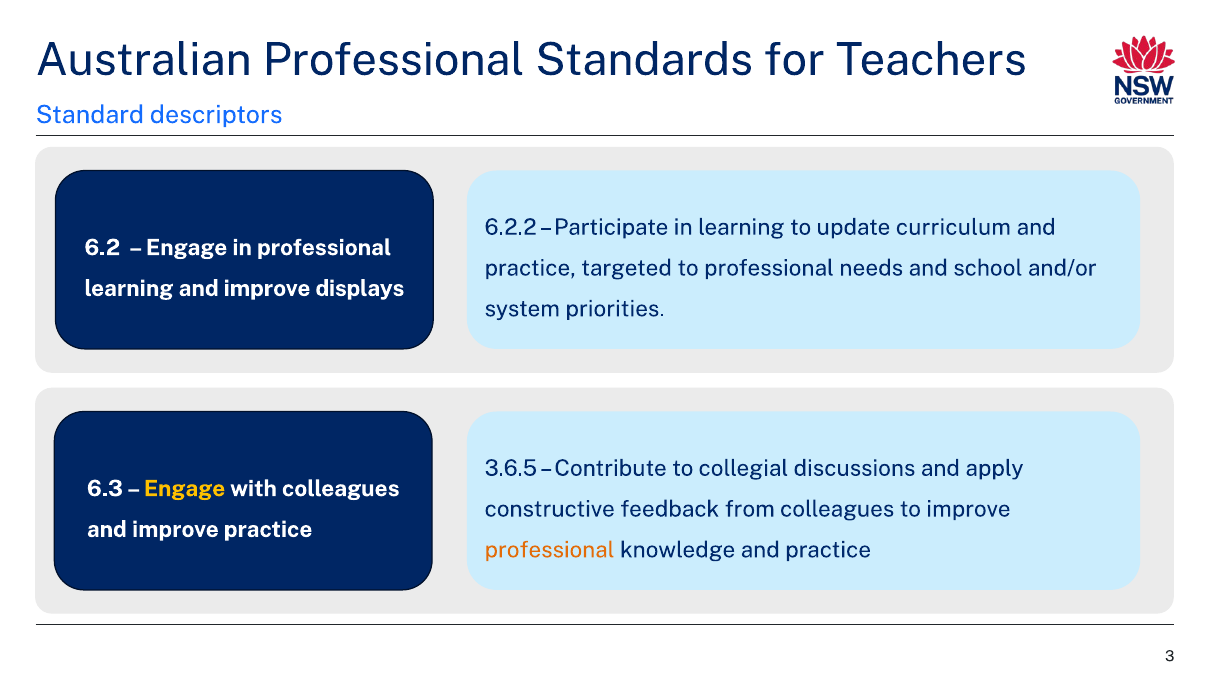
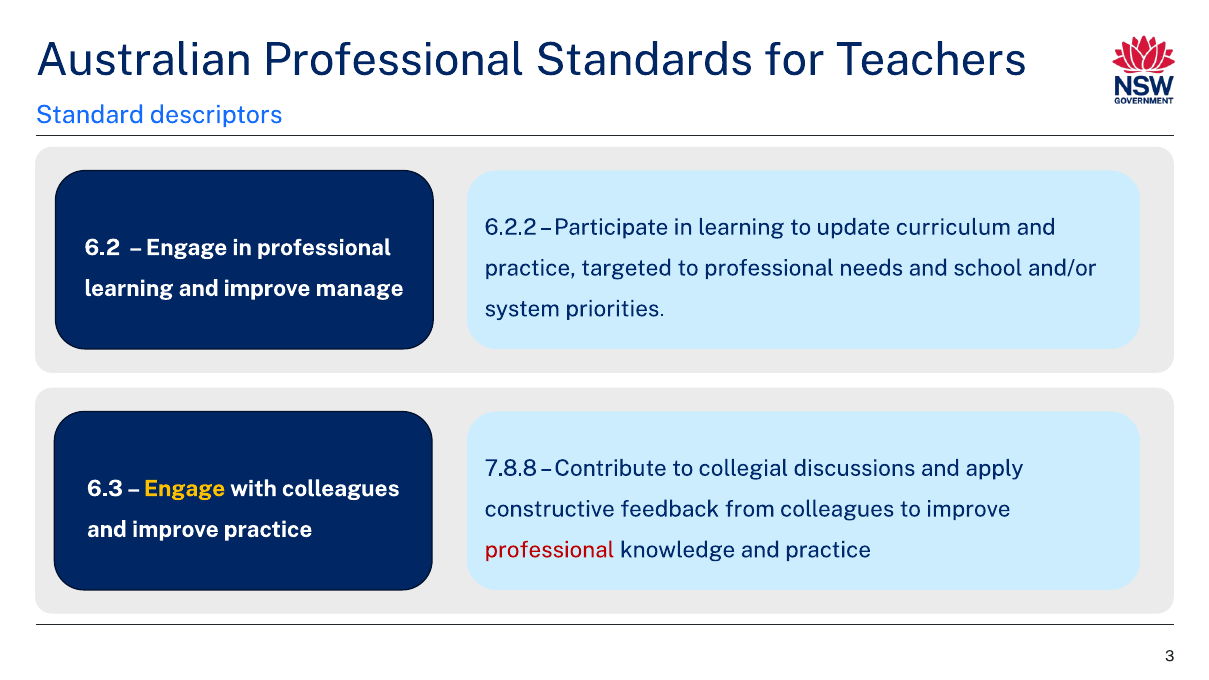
displays: displays -> manage (360, 288)
3.6.5: 3.6.5 -> 7.8.8 (511, 468)
professional colour: orange -> red (550, 550)
